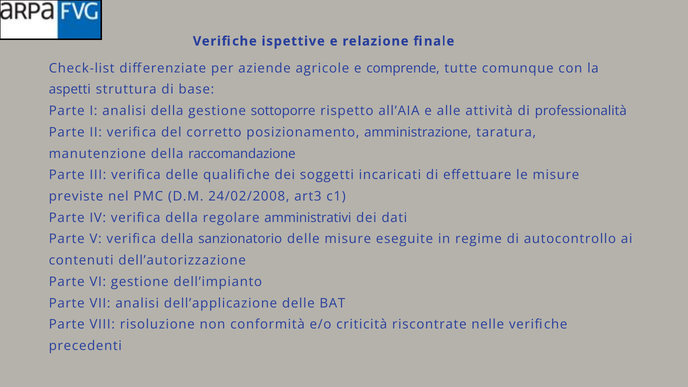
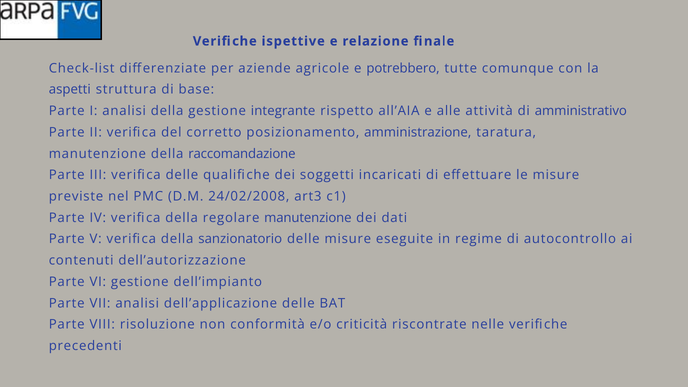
comprende: comprende -> potrebbero (403, 68)
sottoporre: sottoporre -> integrante (283, 111)
professionalità: professionalità -> amministrativo (581, 111)
regolare amministrativi: amministrativi -> manutenzione (308, 218)
